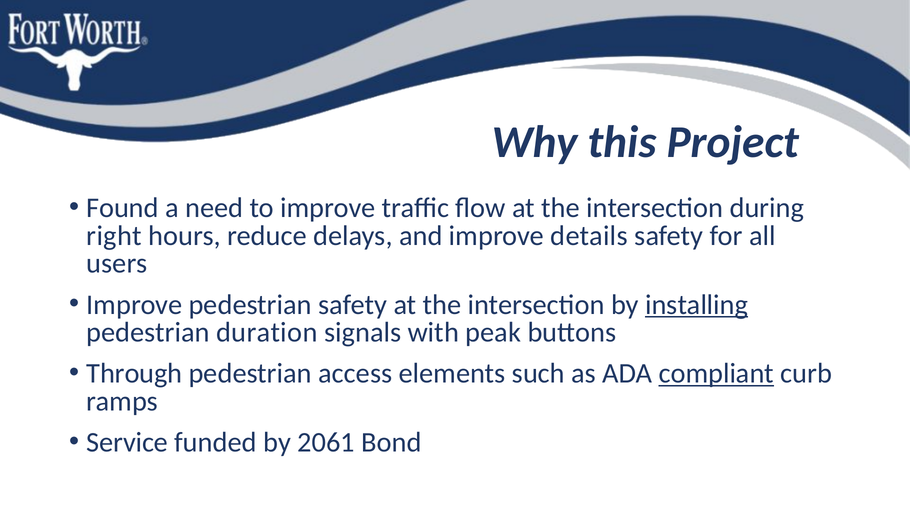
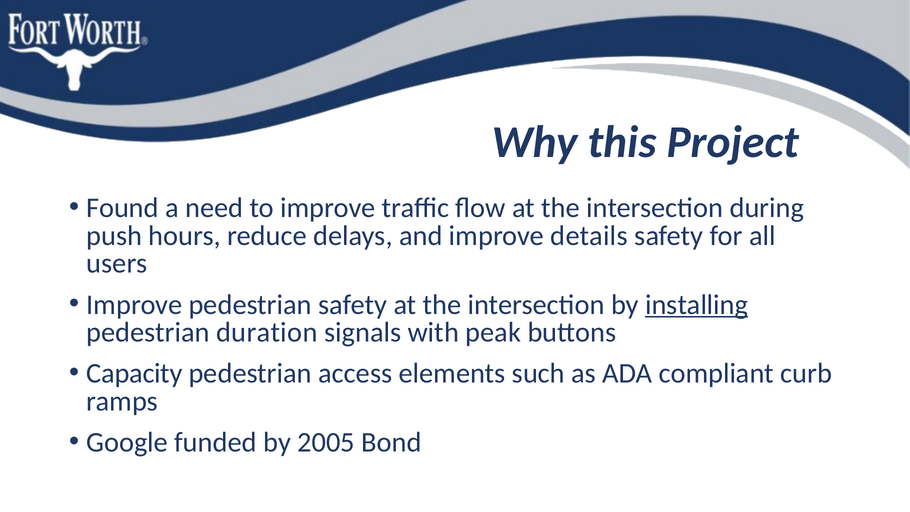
right: right -> push (114, 236)
Through: Through -> Capacity (134, 373)
compliant underline: present -> none (716, 373)
Service: Service -> Google (127, 442)
2061: 2061 -> 2005 (326, 442)
